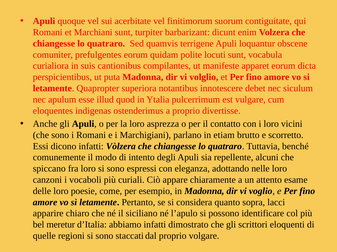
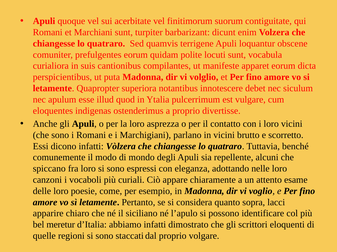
in etiam: etiam -> vicini (224, 135)
intento: intento -> mondo (142, 158)
